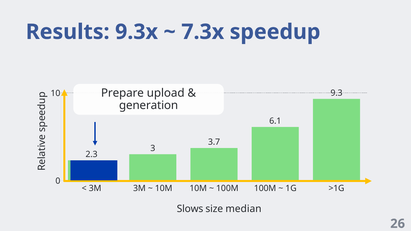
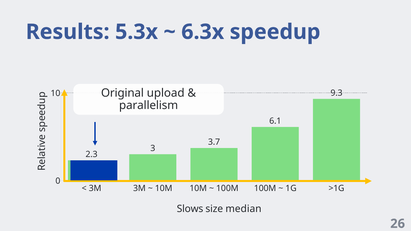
9.3x: 9.3x -> 5.3x (137, 32)
7.3x: 7.3x -> 6.3x (203, 32)
Prepare: Prepare -> Original (122, 93)
generation: generation -> parallelism (149, 106)
